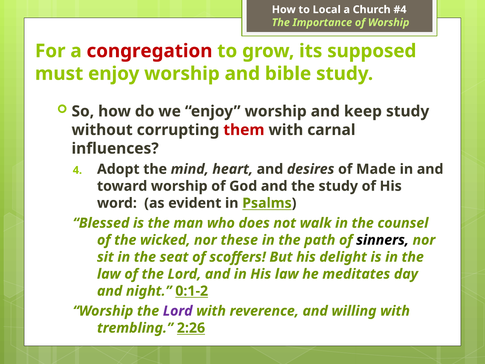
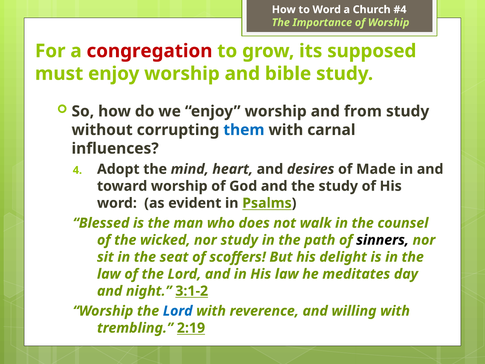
to Local: Local -> Word (327, 10)
keep: keep -> from (363, 111)
them colour: red -> blue (244, 130)
nor these: these -> study (239, 240)
0:1-2: 0:1-2 -> 3:1-2 (192, 291)
Lord colour: purple -> blue (178, 311)
2:26: 2:26 -> 2:19 (191, 328)
